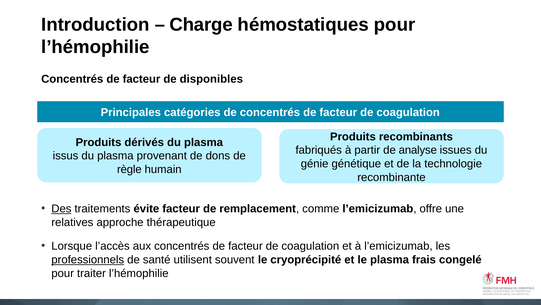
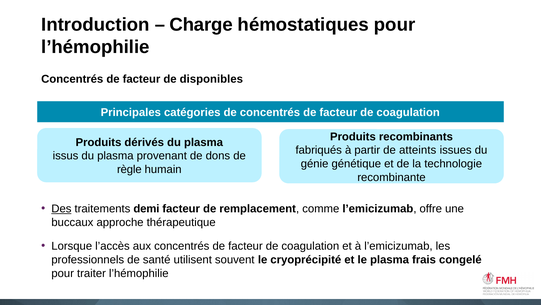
analyse: analyse -> atteints (418, 150)
évite: évite -> demi (146, 208)
relatives: relatives -> buccaux (72, 222)
professionnels underline: present -> none (88, 259)
